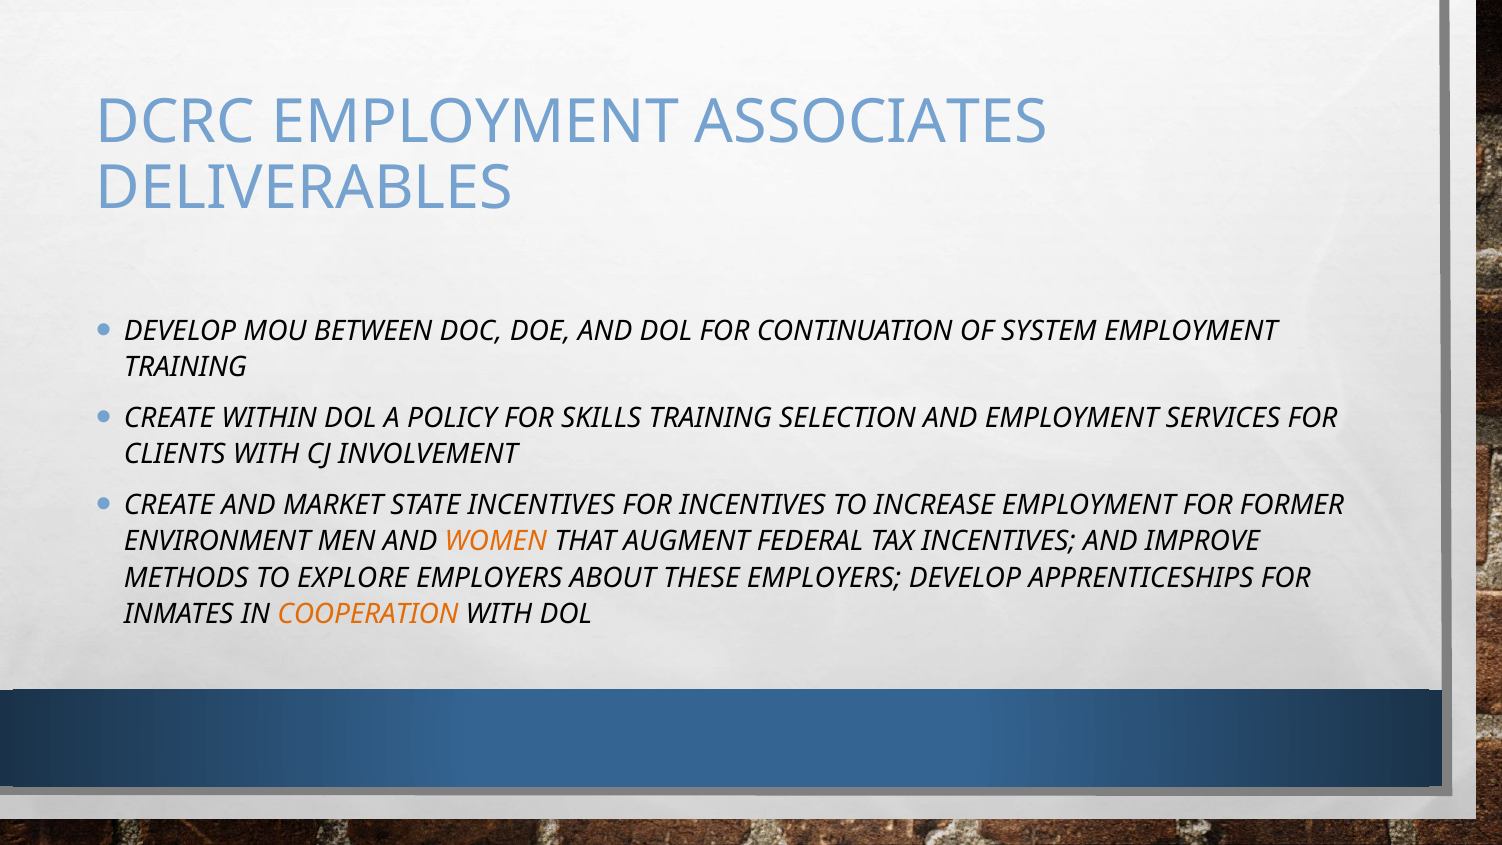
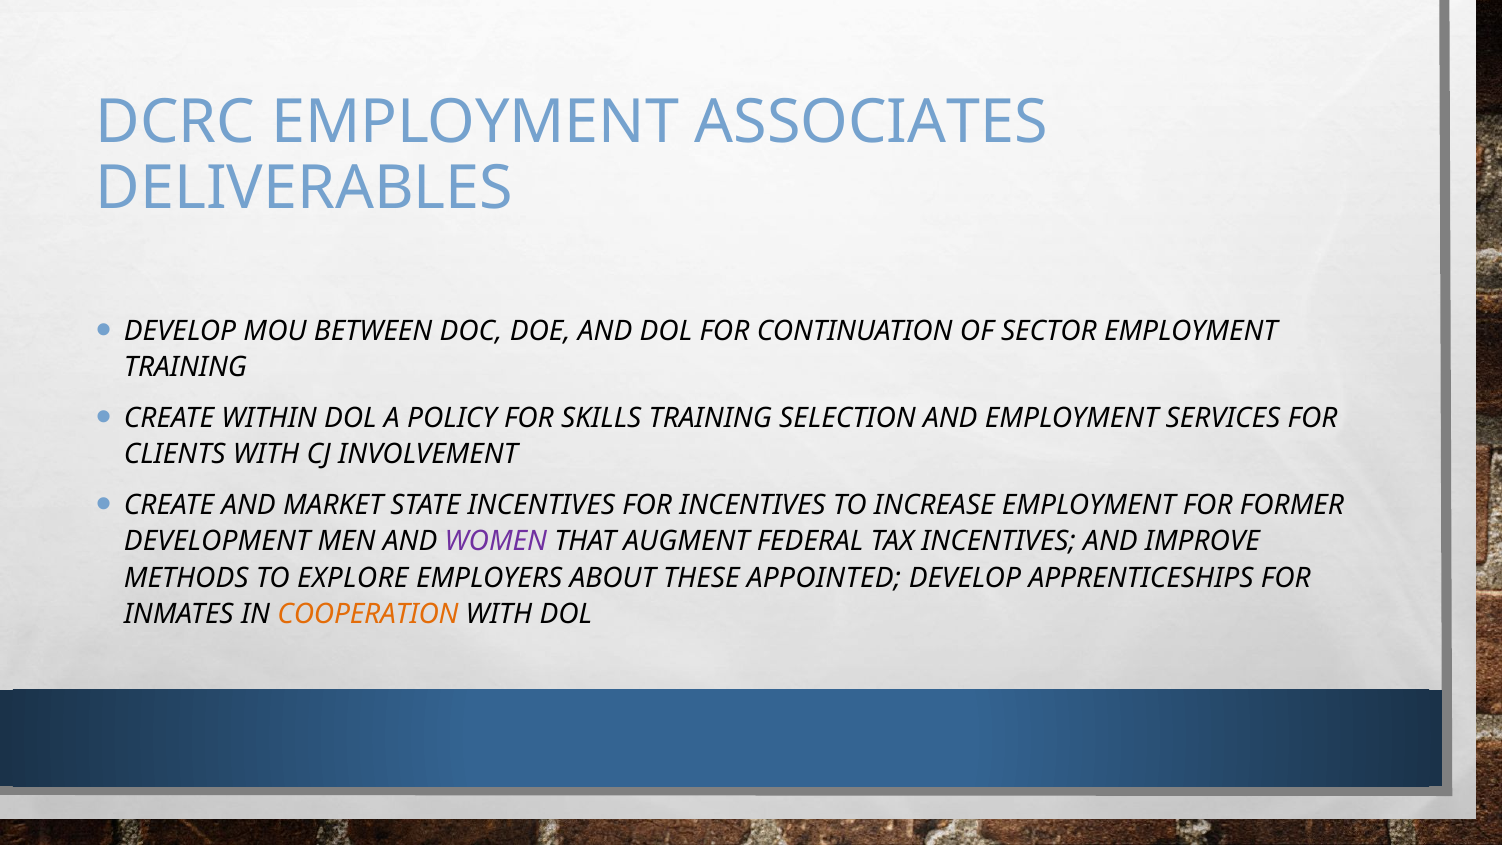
SYSTEM: SYSTEM -> SECTOR (1049, 331)
ENVIRONMENT: ENVIRONMENT -> DEVELOPMENT (217, 541)
WOMEN colour: orange -> purple (496, 541)
THESE EMPLOYERS: EMPLOYERS -> APPOINTED (824, 578)
